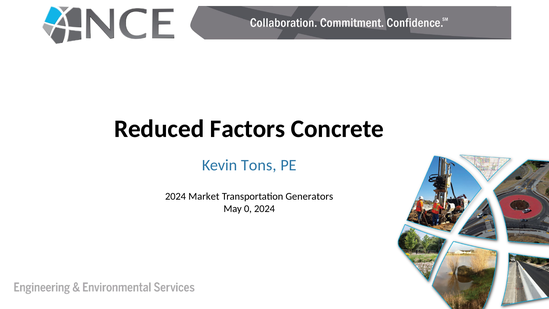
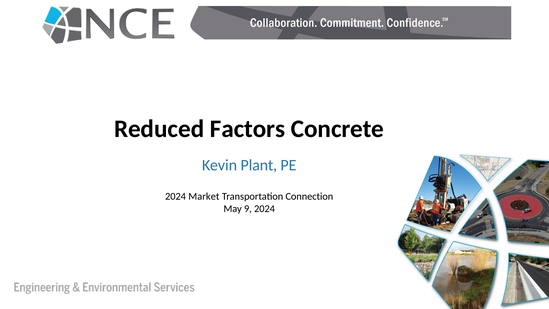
Tons: Tons -> Plant (259, 165)
Generators: Generators -> Connection (309, 196)
0: 0 -> 9 (248, 209)
